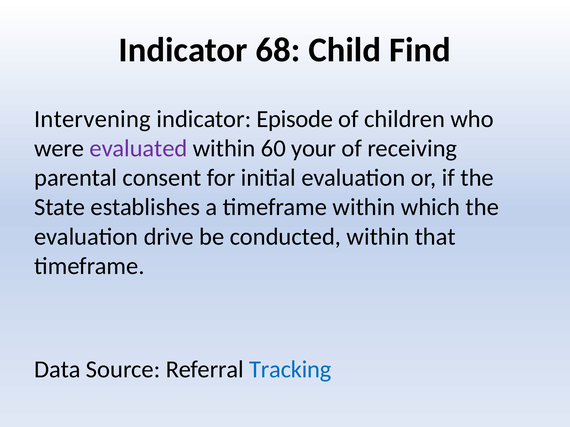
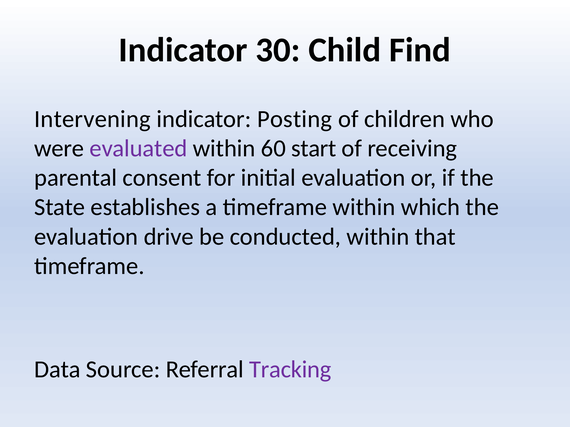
68: 68 -> 30 (278, 50)
Episode: Episode -> Posting (295, 119)
your: your -> start (314, 149)
Tracking colour: blue -> purple (290, 370)
